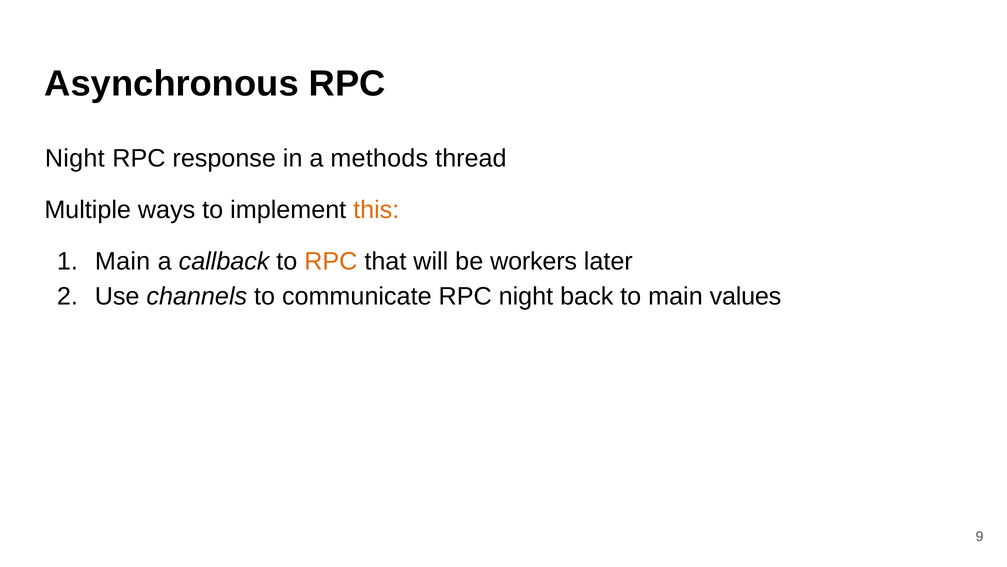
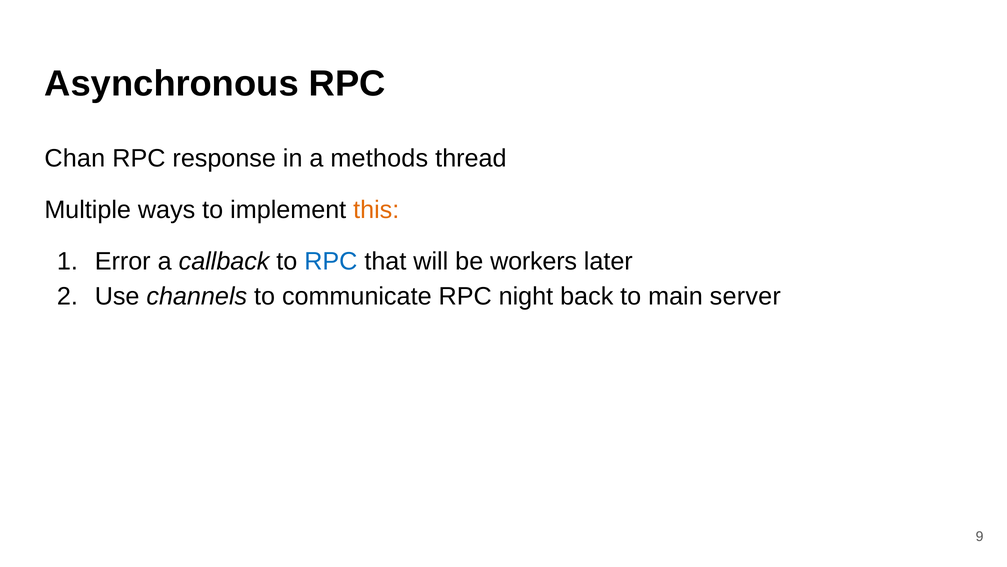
Night: Night -> Chan (75, 158)
Main: Main -> Error (123, 261)
RPC colour: orange -> blue (331, 261)
values: values -> server (745, 296)
